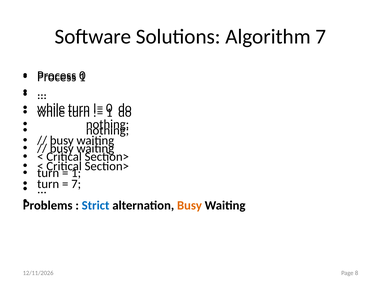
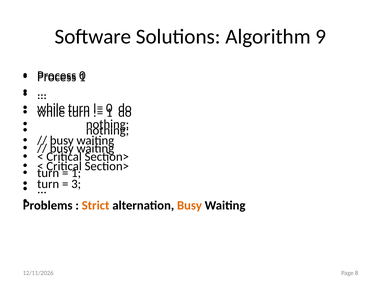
Algorithm 7: 7 -> 9 (321, 37)
7: 7 -> 3 (76, 184)
Strict colour: blue -> orange (96, 205)
